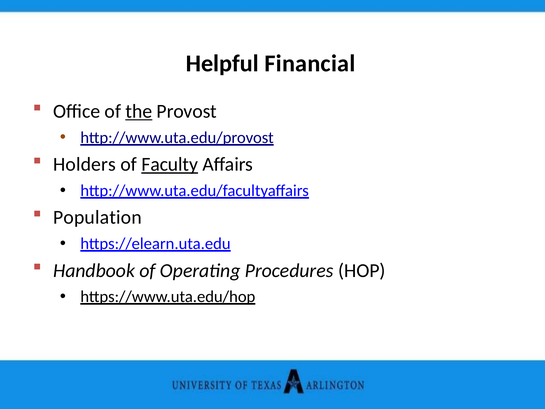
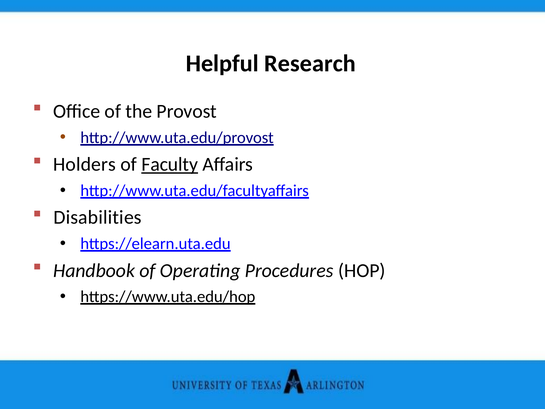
Financial: Financial -> Research (310, 64)
the underline: present -> none (139, 111)
Population: Population -> Disabilities (98, 217)
